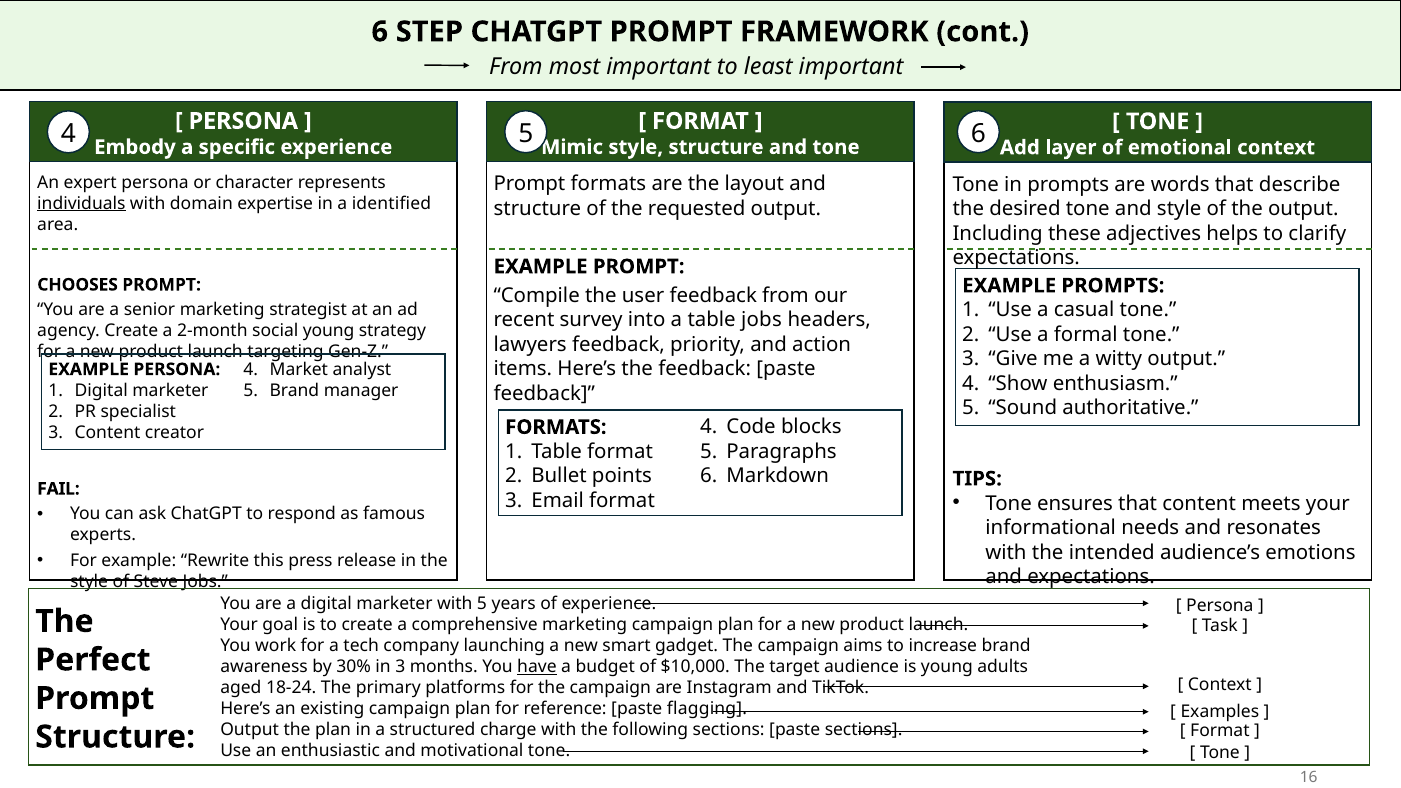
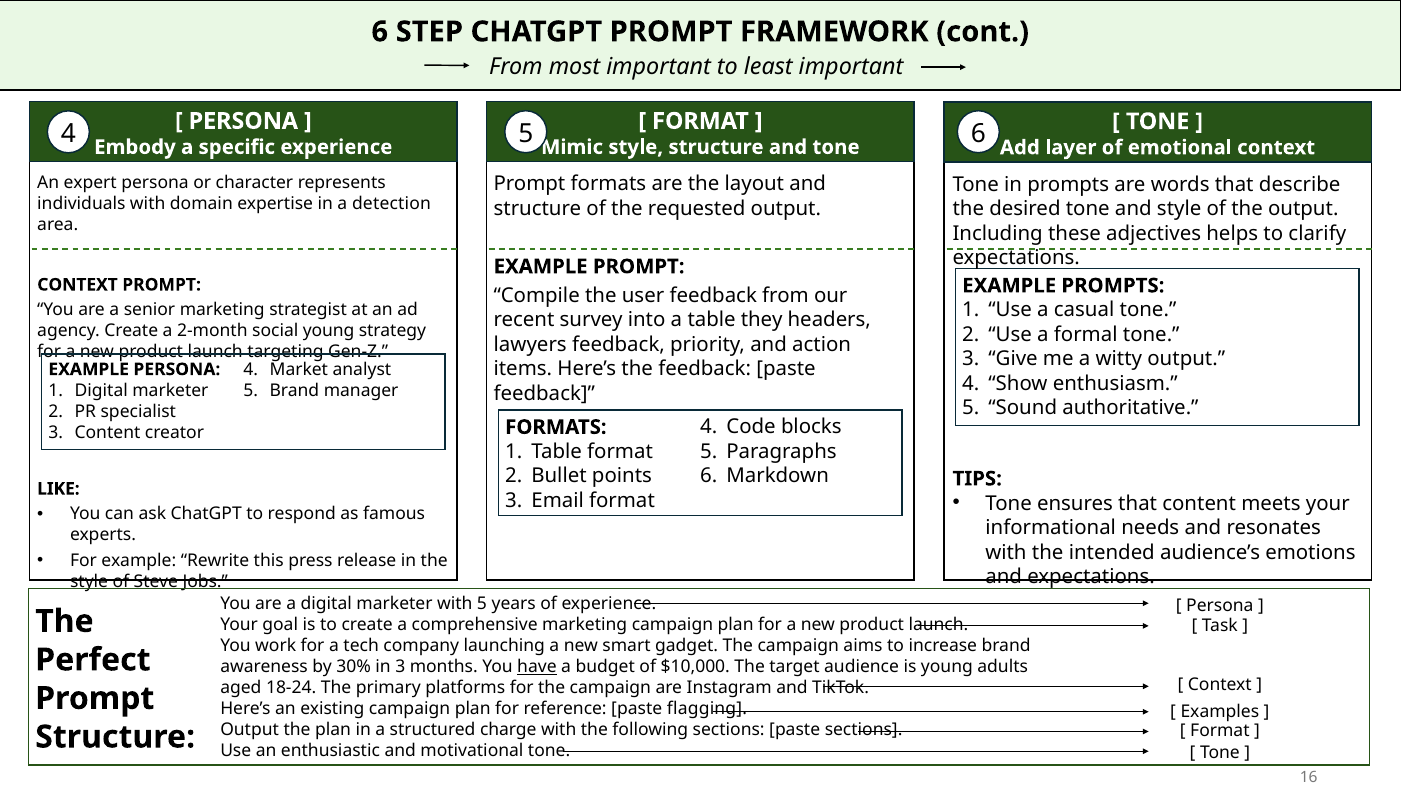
individuals underline: present -> none (81, 203)
identified: identified -> detection (391, 203)
CHOOSES: CHOOSES -> CONTEXT (78, 285)
table jobs: jobs -> they (762, 320)
FAIL: FAIL -> LIKE (58, 489)
